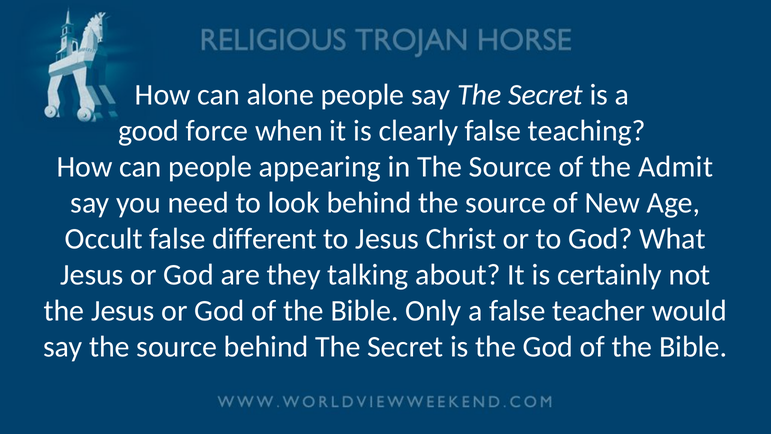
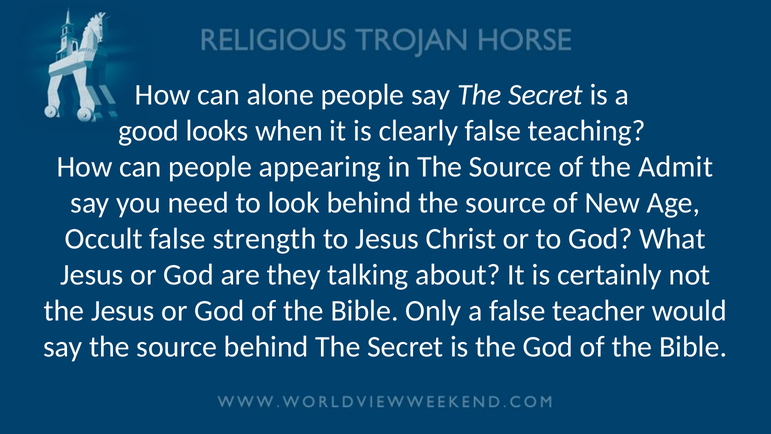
force: force -> looks (217, 131)
different: different -> strength (264, 239)
